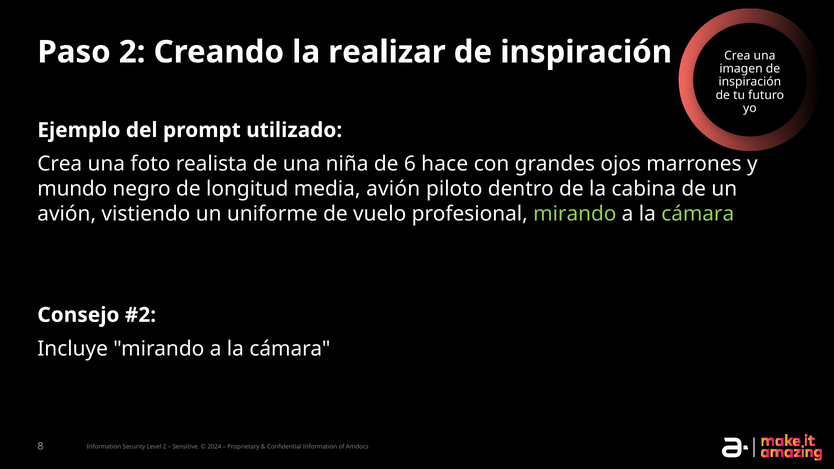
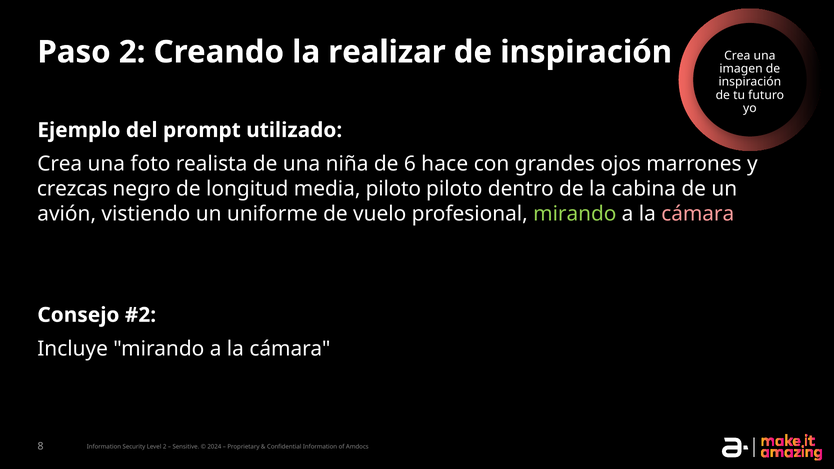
mundo: mundo -> crezcas (72, 189)
media avión: avión -> piloto (393, 189)
cámara colour: light green -> pink (698, 214)
